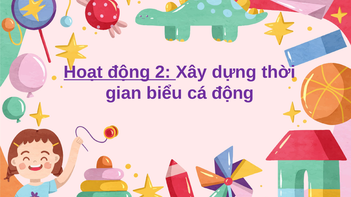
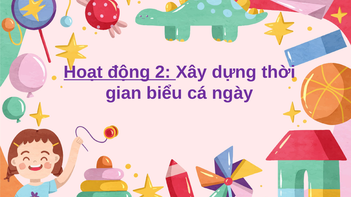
cá động: động -> ngày (232, 93)
